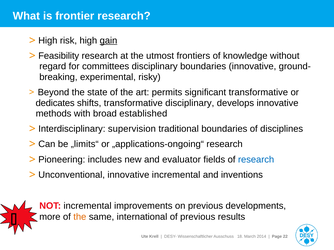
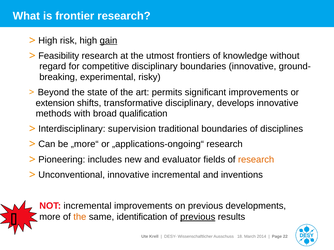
committees: committees -> competitive (106, 67)
significant transformative: transformative -> improvements (258, 93)
dedicates: dedicates -> extension (55, 103)
established: established -> qualification (143, 114)
„limits“: „limits“ -> „more“ (85, 144)
research colour: blue -> orange (256, 160)
international: international -> identification (142, 217)
previous underline: none -> present (198, 217)
